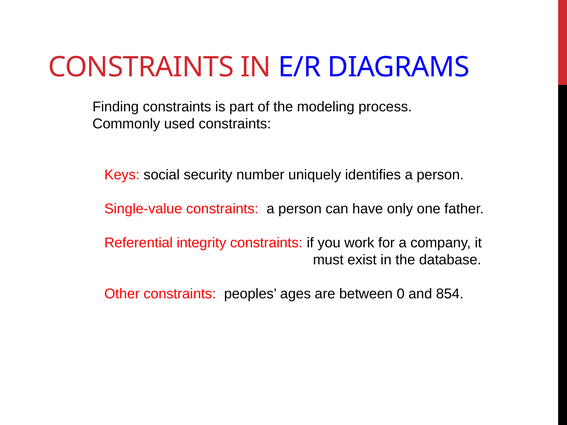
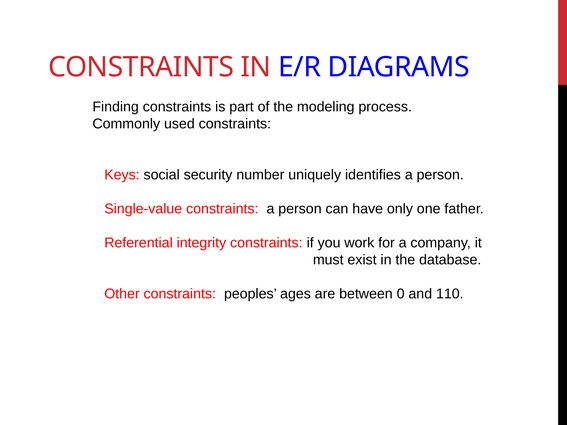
854: 854 -> 110 (450, 294)
